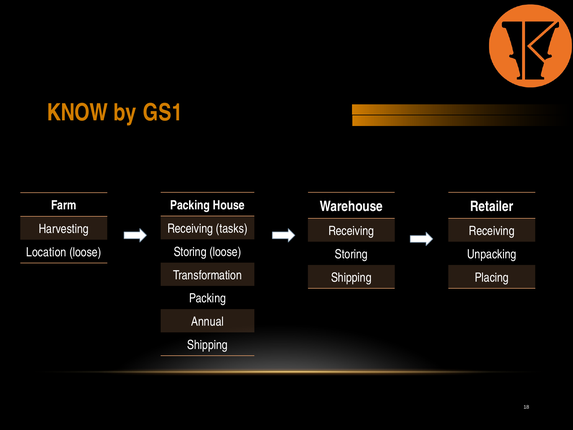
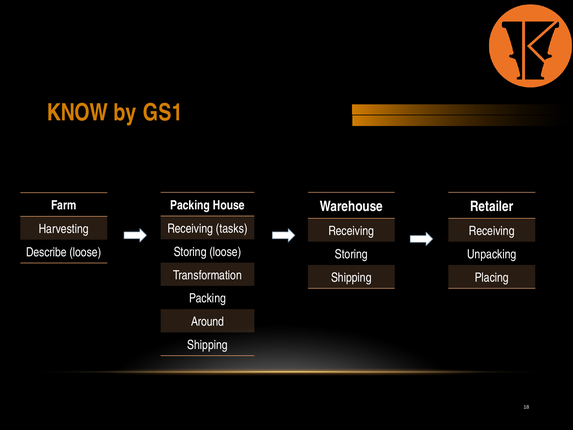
Location: Location -> Describe (46, 252)
Annual: Annual -> Around (208, 321)
